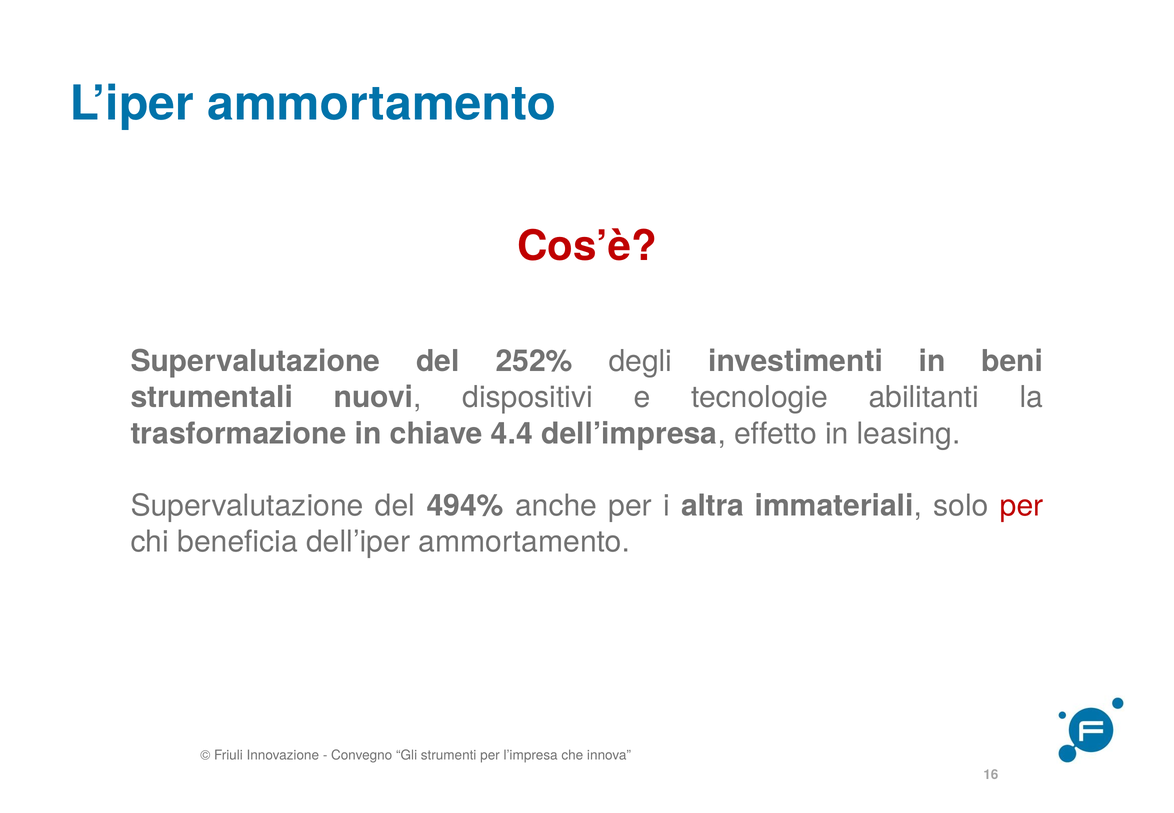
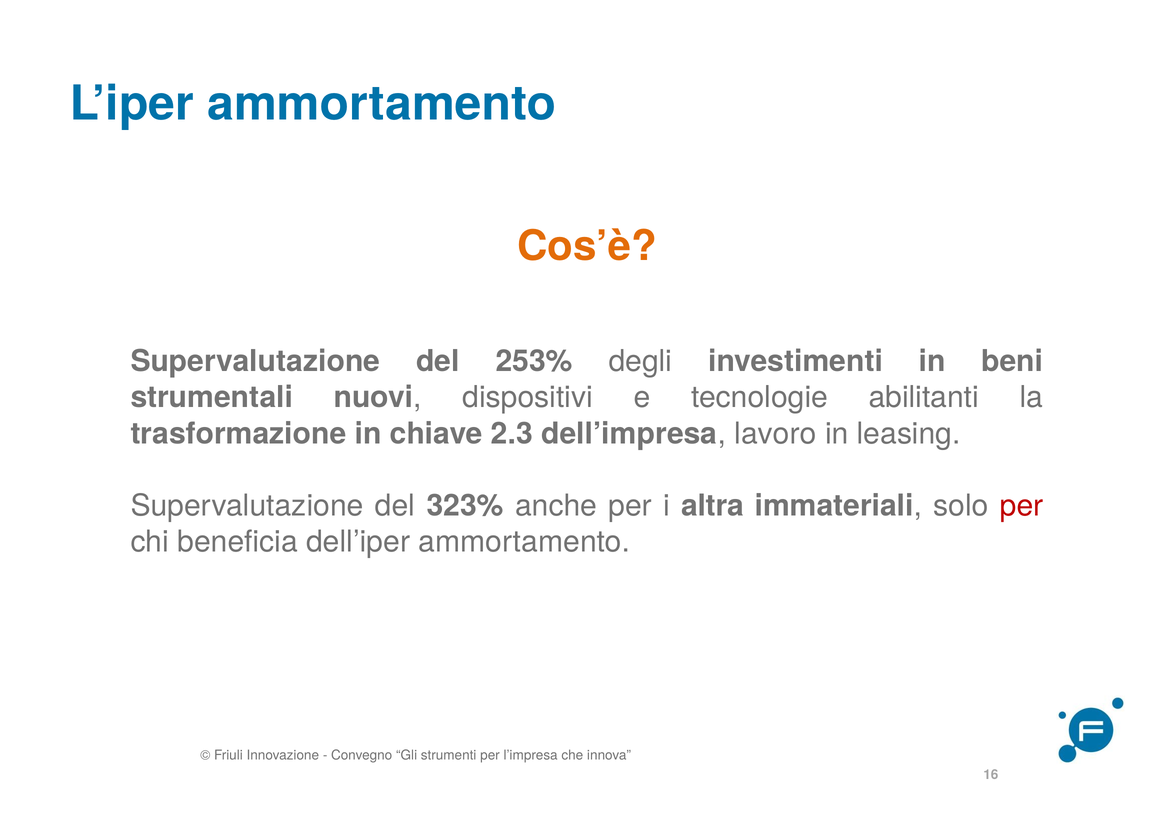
Cos’è colour: red -> orange (587, 246)
252%: 252% -> 253% (534, 361)
4.4: 4.4 -> 2.3 (512, 433)
effetto: effetto -> lavoro (776, 433)
494%: 494% -> 323% (465, 506)
